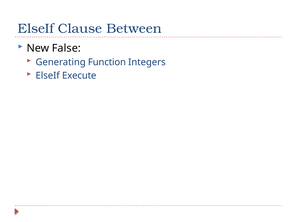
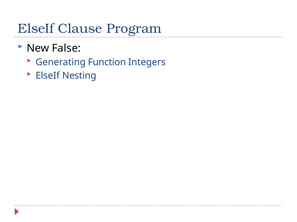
Between: Between -> Program (134, 29)
Execute: Execute -> Nesting (79, 76)
